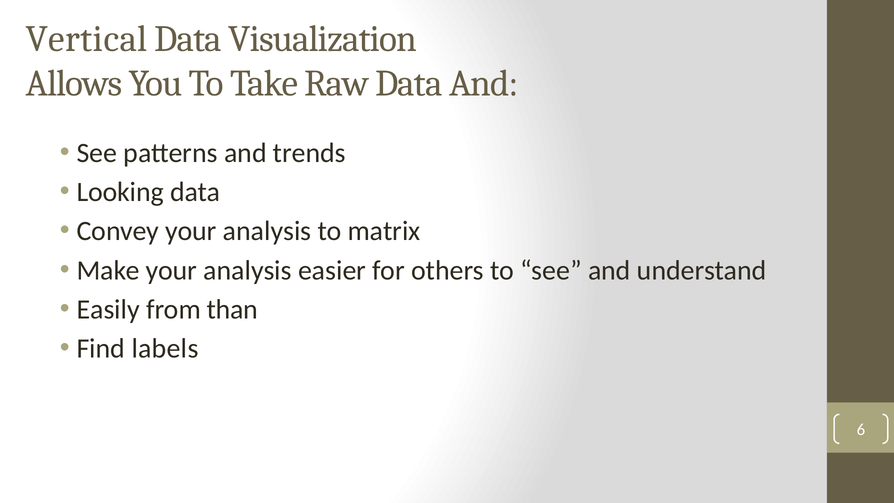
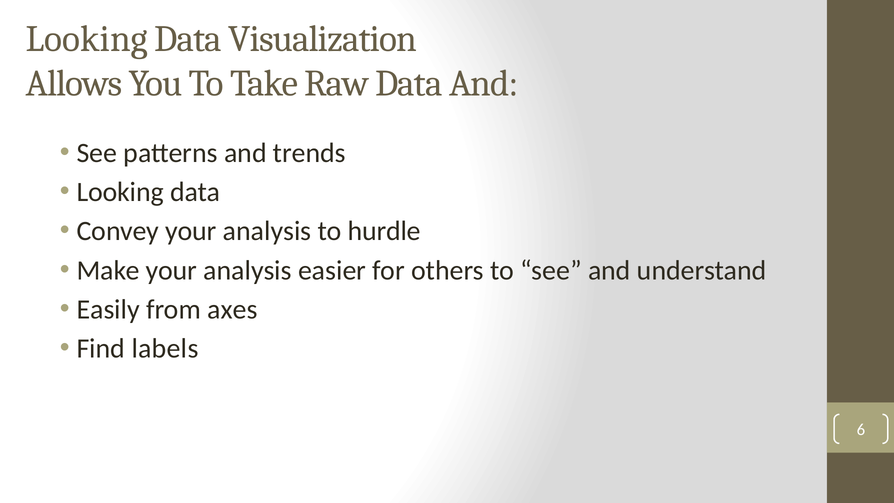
Vertical: Vertical -> Looking (87, 39)
matrix: matrix -> hurdle (384, 231)
than: than -> axes (232, 309)
